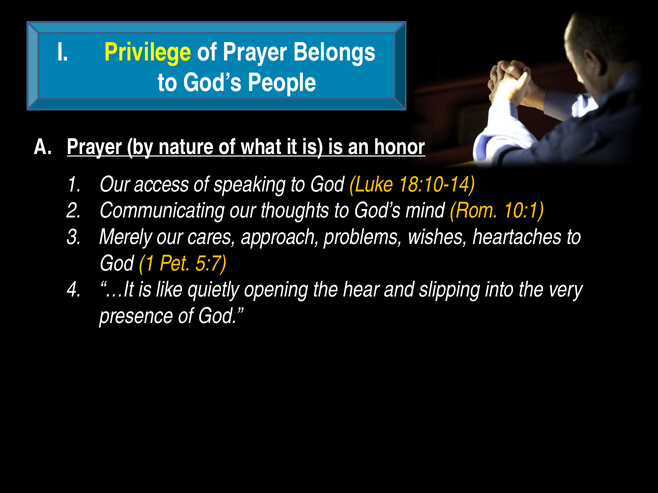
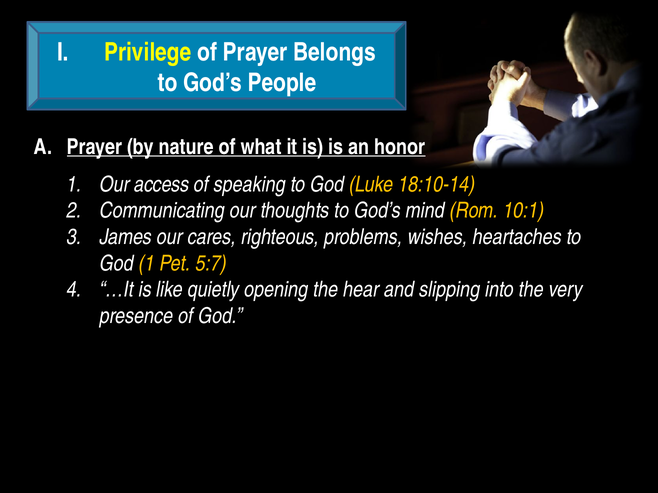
Merely: Merely -> James (126, 237)
approach: approach -> righteous (280, 237)
